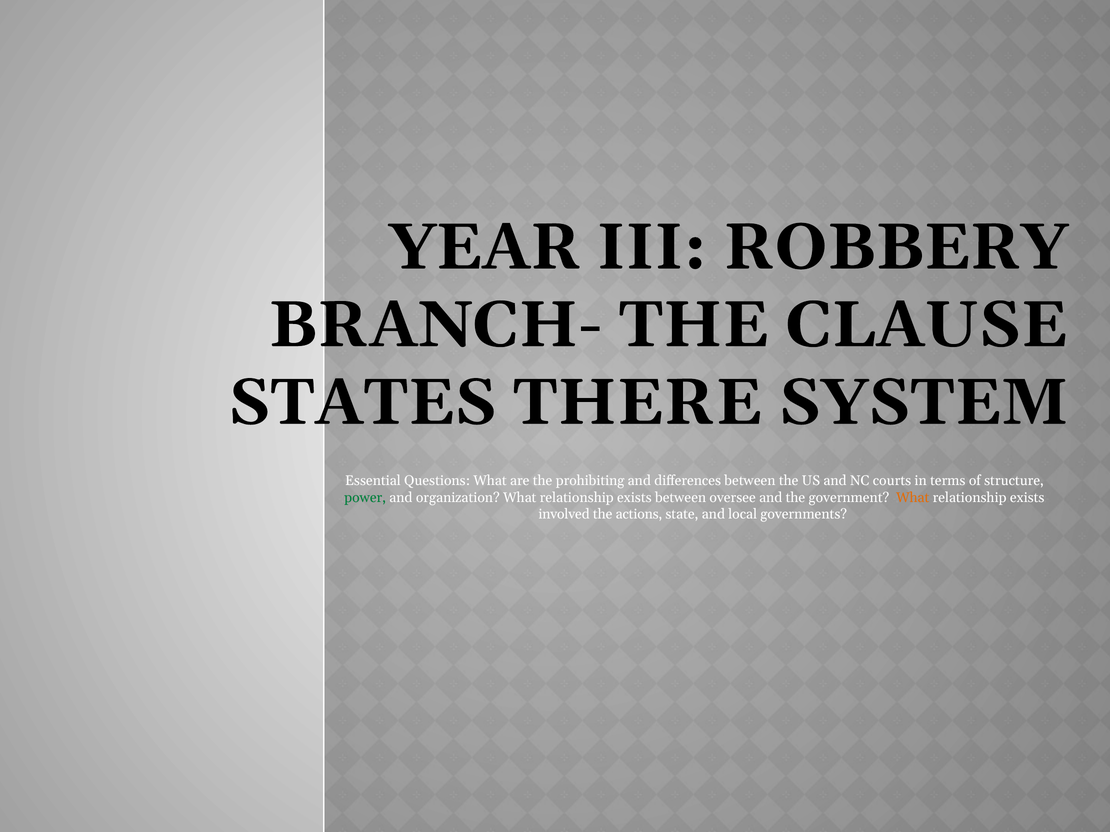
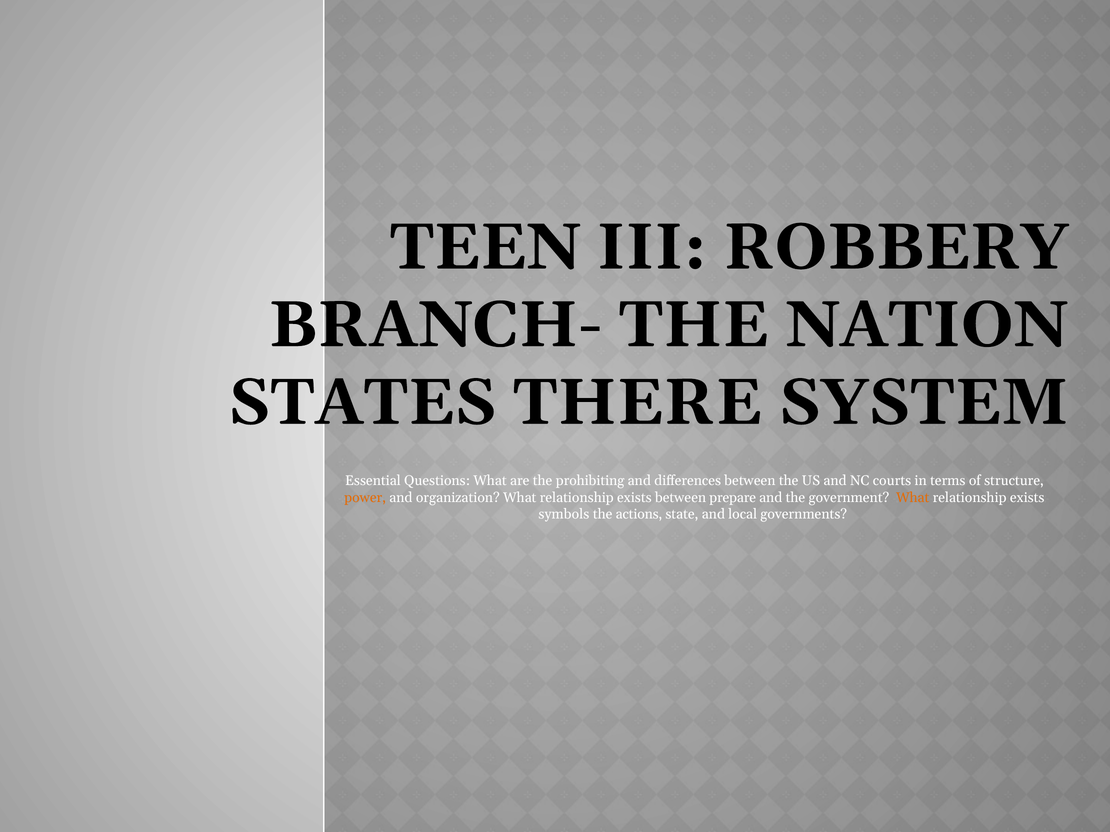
YEAR: YEAR -> TEEN (485, 247)
CLAUSE: CLAUSE -> NATION (927, 325)
power colour: green -> orange (365, 498)
oversee: oversee -> prepare (733, 498)
involved: involved -> symbols (564, 514)
